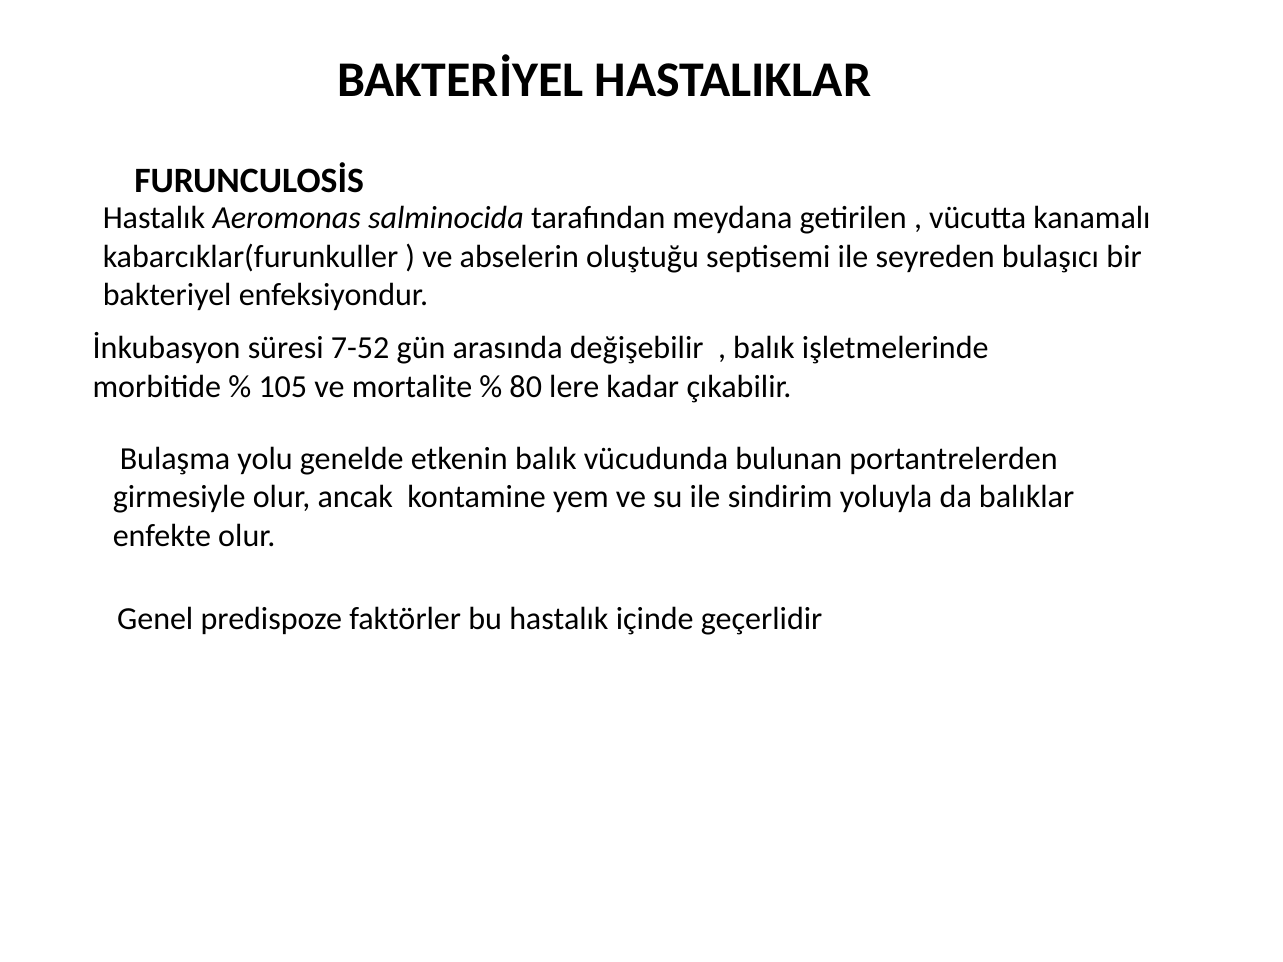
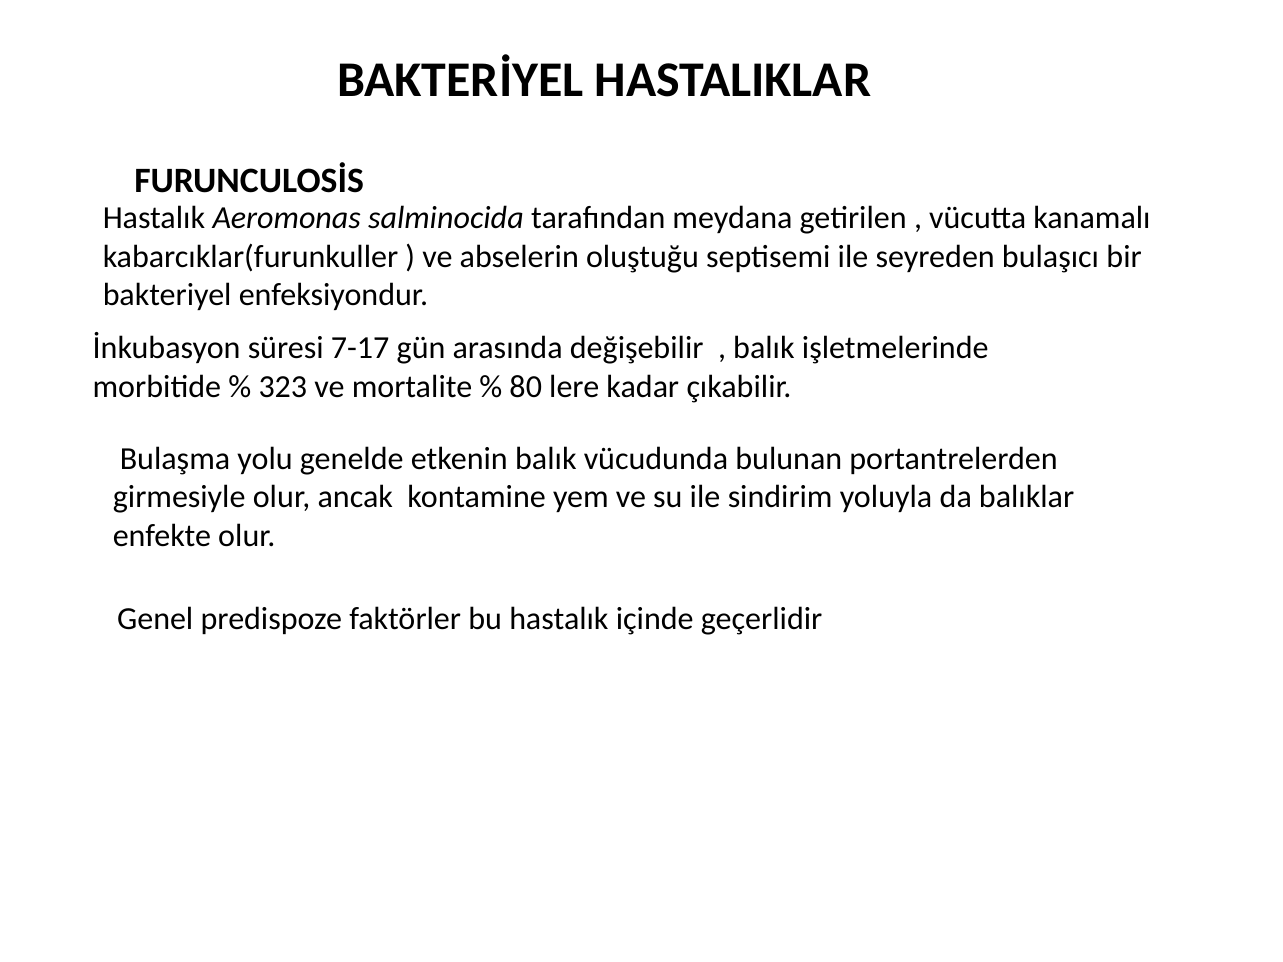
7-52: 7-52 -> 7-17 (360, 349)
105: 105 -> 323 (283, 387)
